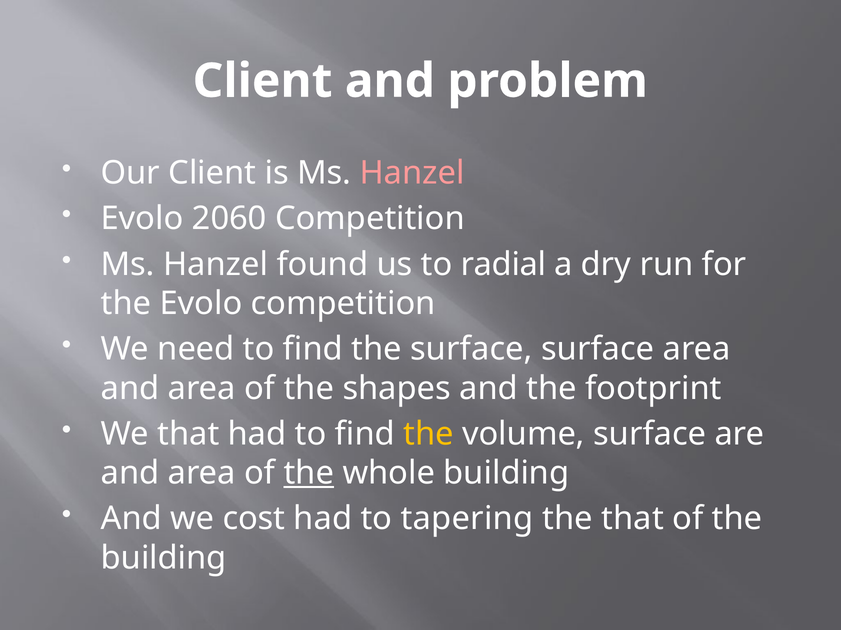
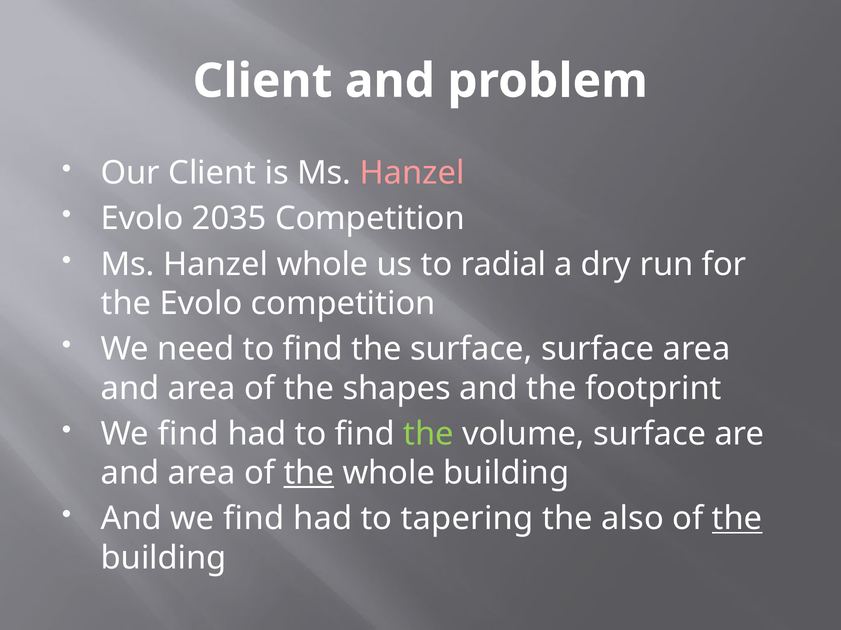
2060: 2060 -> 2035 (229, 219)
Hanzel found: found -> whole (322, 265)
that: that -> find (188, 434)
the colour: yellow -> light green (429, 434)
And we cost: cost -> find (254, 519)
the that: that -> also (632, 519)
the underline: none -> present (737, 519)
